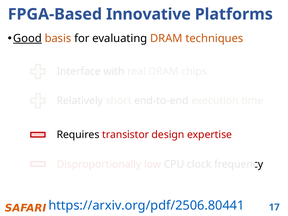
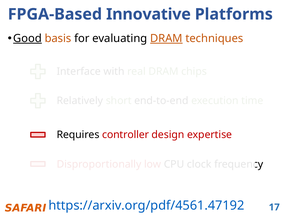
DRAM underline: none -> present (166, 38)
transistor: transistor -> controller (126, 135)
https://arxiv.org/pdf/2506.80441: https://arxiv.org/pdf/2506.80441 -> https://arxiv.org/pdf/4561.47192 (146, 206)
